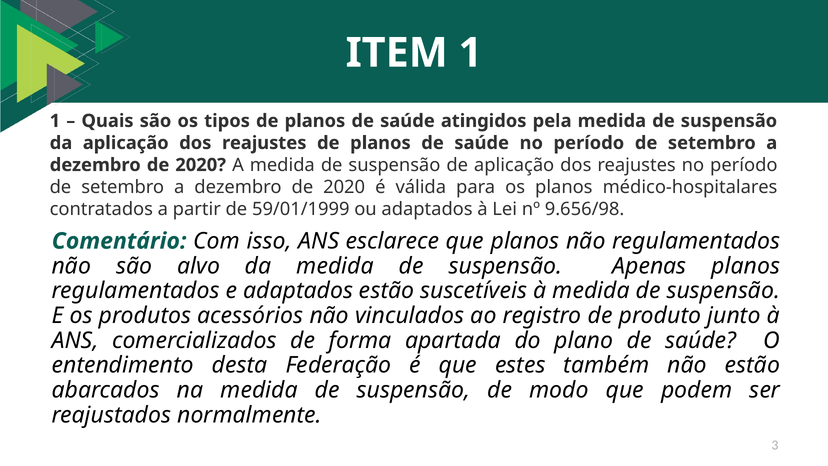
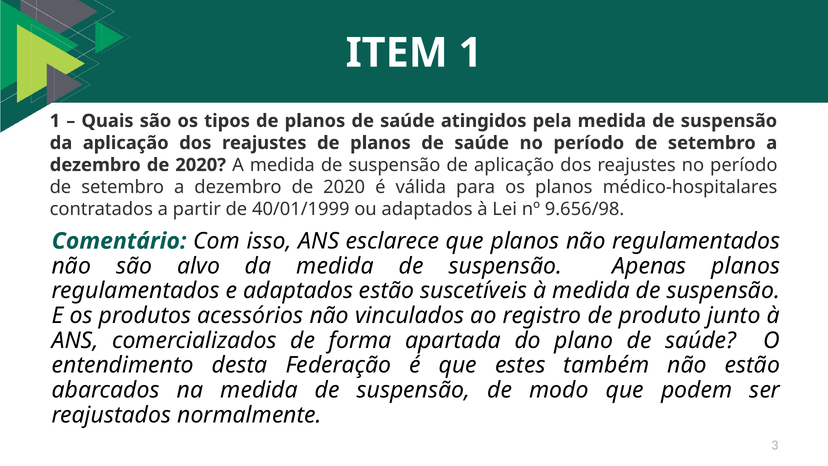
59/01/1999: 59/01/1999 -> 40/01/1999 (301, 209)
